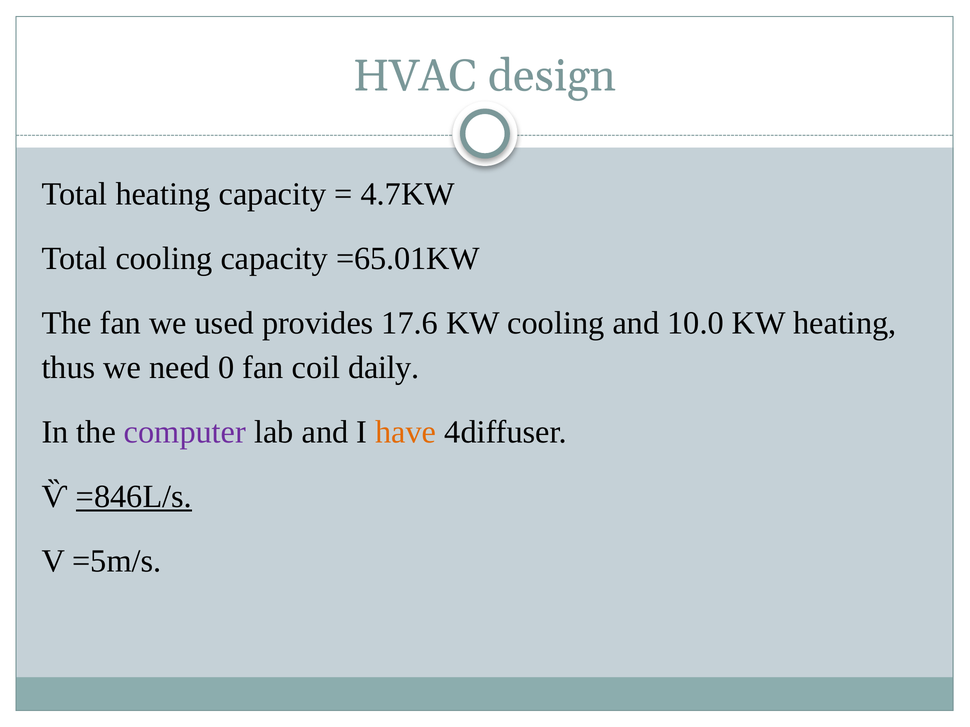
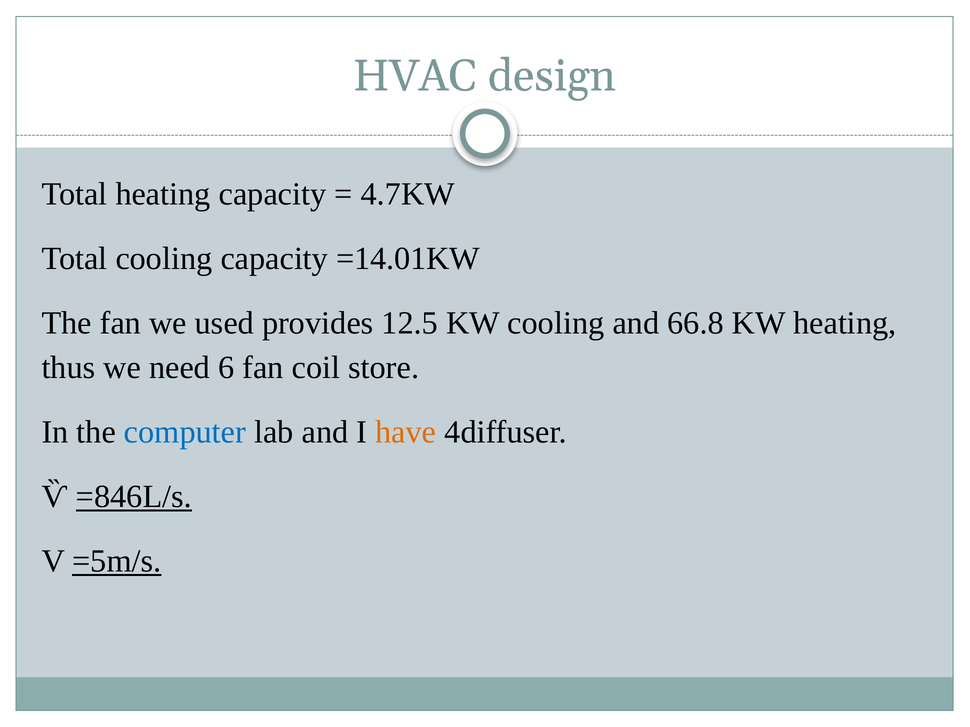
=65.01KW: =65.01KW -> =14.01KW (408, 259)
17.6: 17.6 -> 12.5 (410, 323)
10.0: 10.0 -> 66.8 (696, 323)
0: 0 -> 6 (226, 368)
daily: daily -> store (384, 368)
computer colour: purple -> blue (185, 432)
=5m/s underline: none -> present (117, 562)
